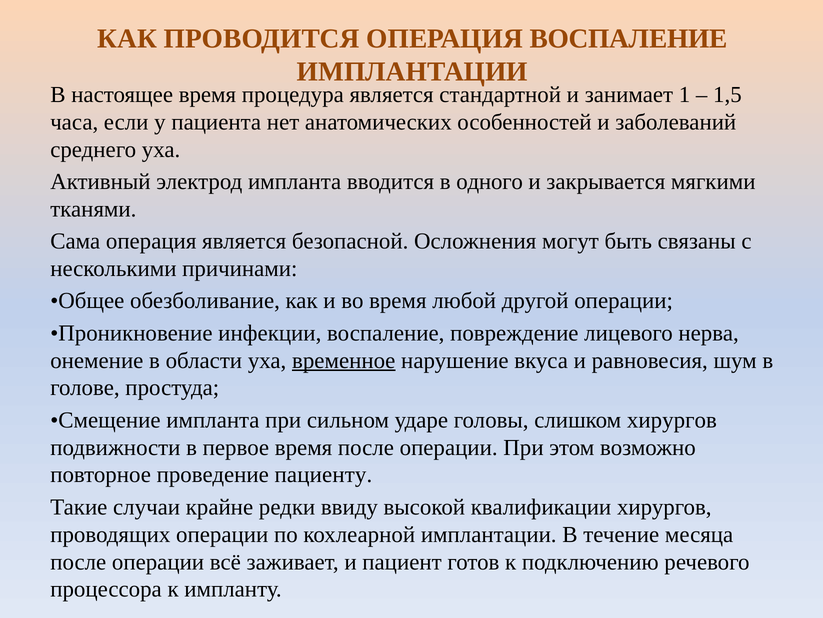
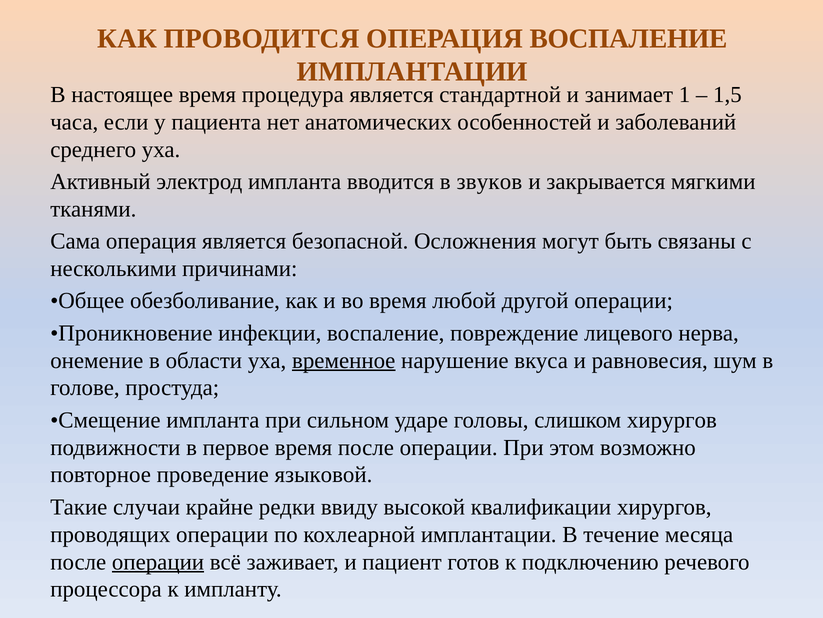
одного: одного -> звуков (489, 182)
пациенту: пациенту -> языковой (323, 474)
операции underline: none -> present (158, 561)
